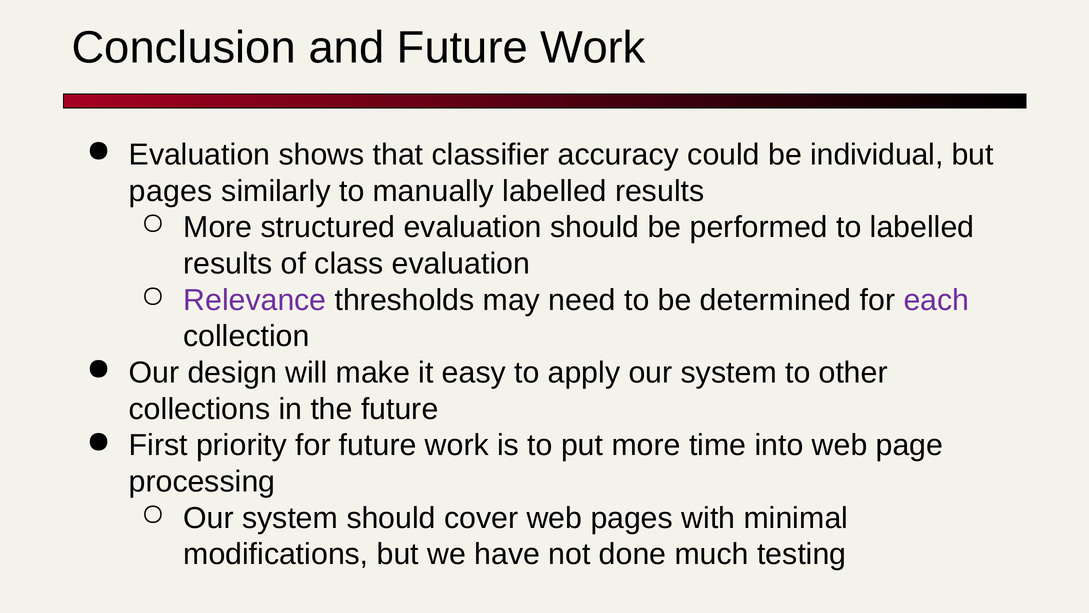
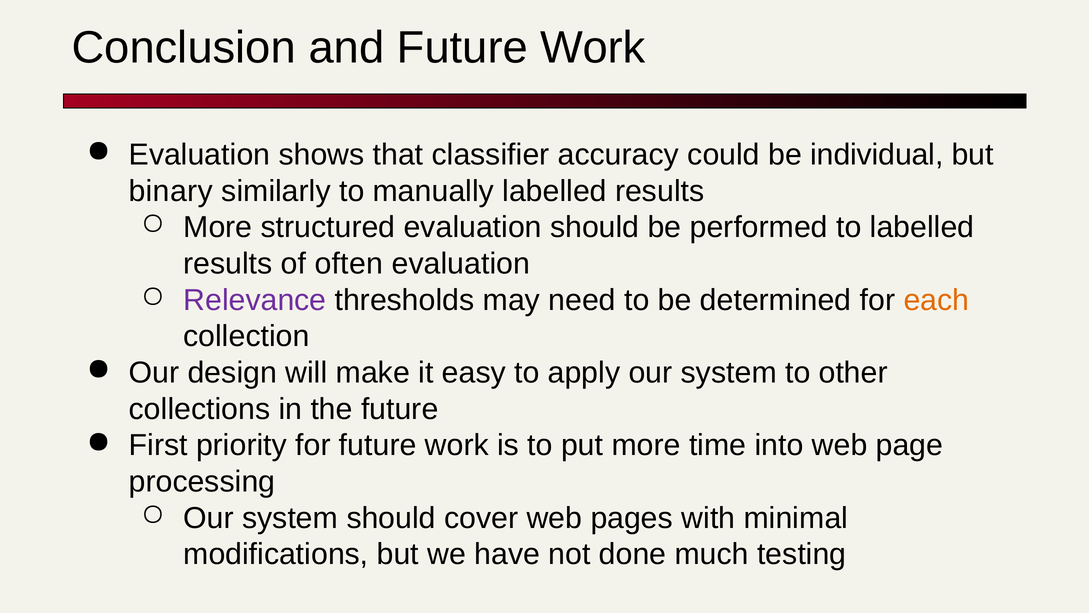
pages: pages -> binary (171, 191)
class: class -> often (349, 264)
each colour: purple -> orange (936, 300)
